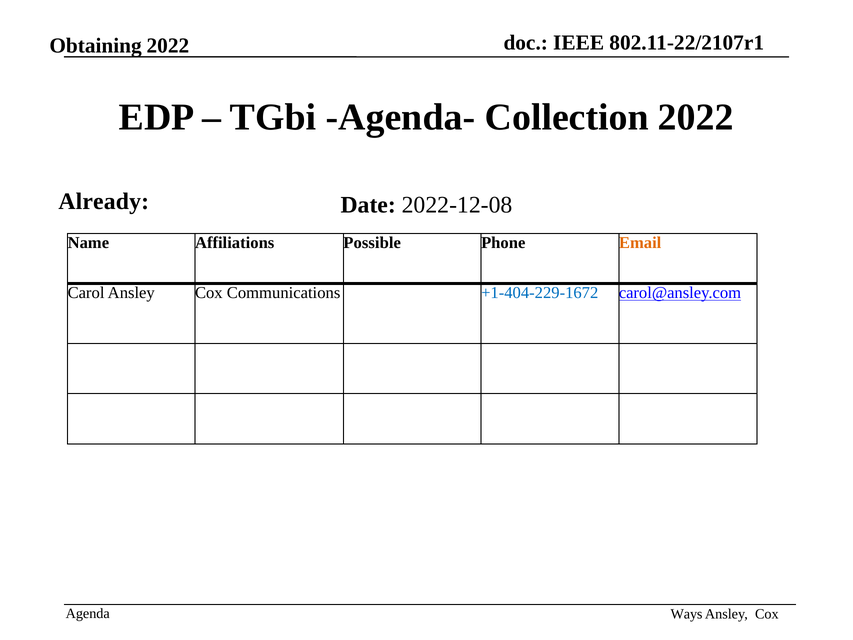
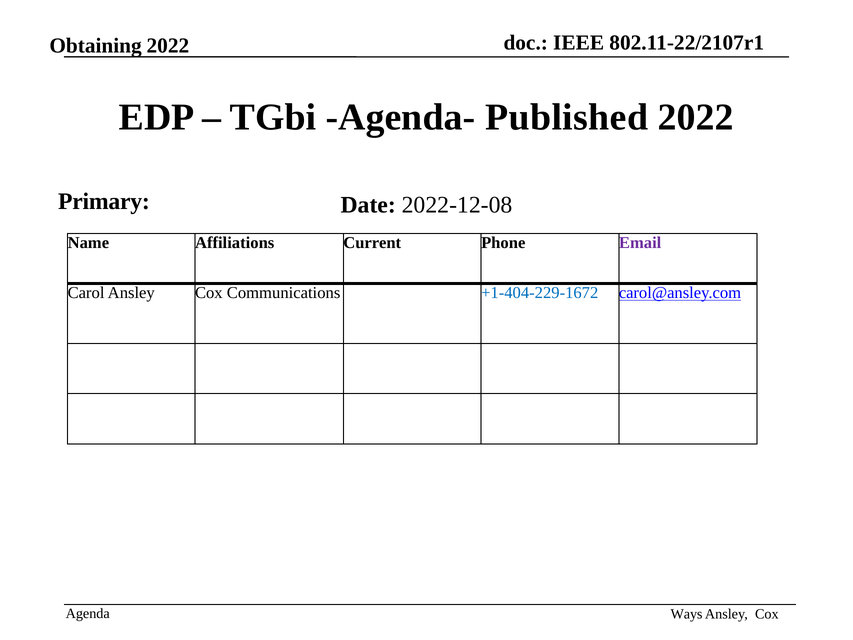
Collection: Collection -> Published (567, 117)
Already: Already -> Primary (104, 201)
Possible: Possible -> Current (372, 243)
Email colour: orange -> purple (640, 243)
